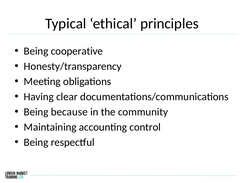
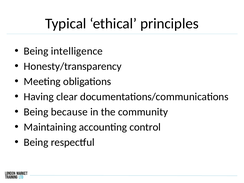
cooperative: cooperative -> intelligence (77, 51)
